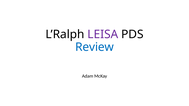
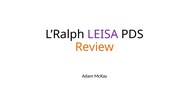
Review colour: blue -> orange (95, 47)
